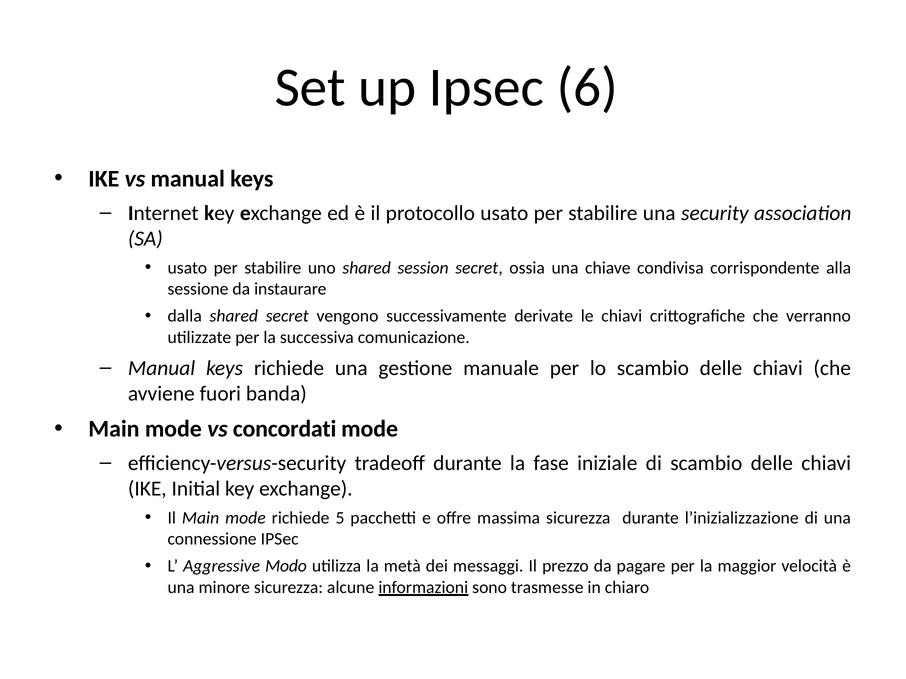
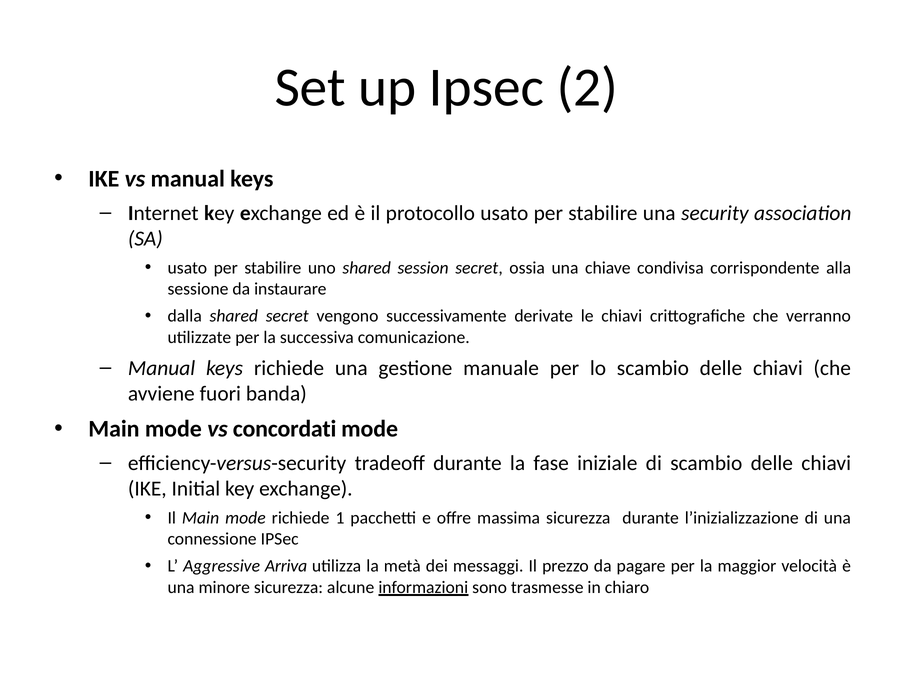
6: 6 -> 2 (587, 88)
5: 5 -> 1 (340, 518)
Modo: Modo -> Arriva (286, 567)
